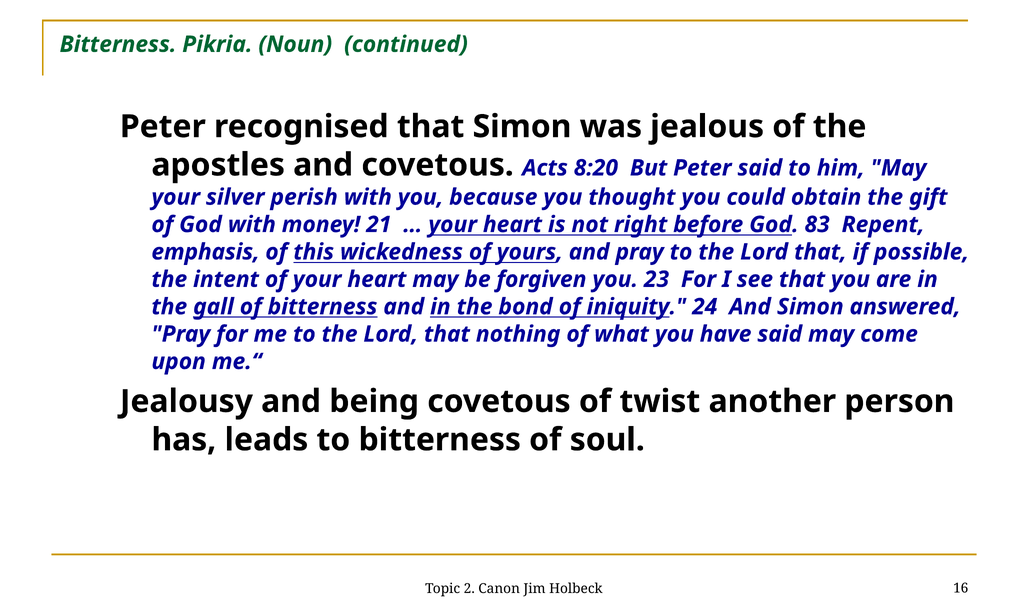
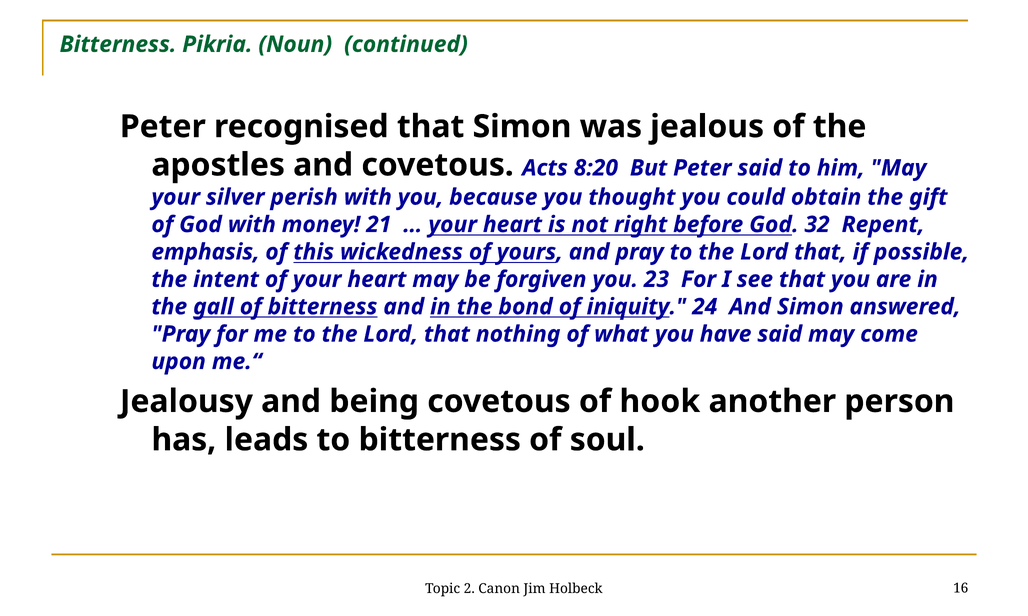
83: 83 -> 32 (817, 224)
twist: twist -> hook (660, 401)
